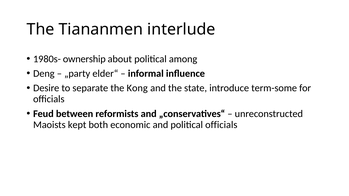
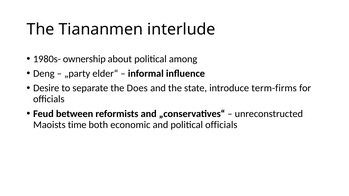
Kong: Kong -> Does (137, 88)
term-some: term-some -> term-firms (274, 88)
kept: kept -> time (77, 125)
